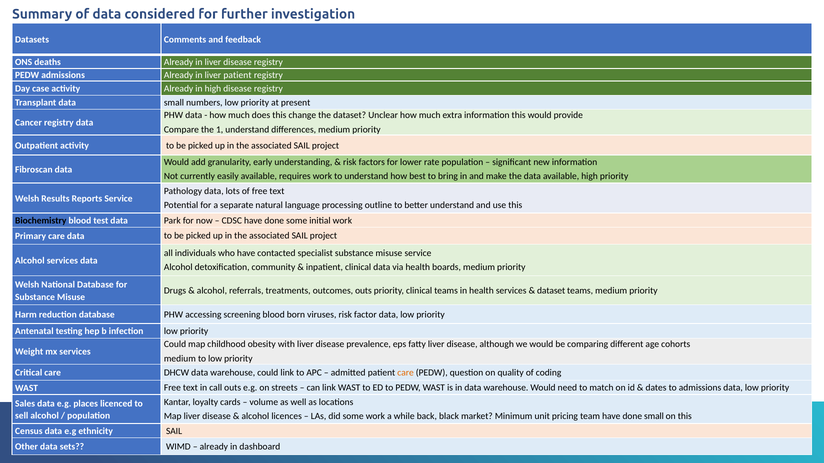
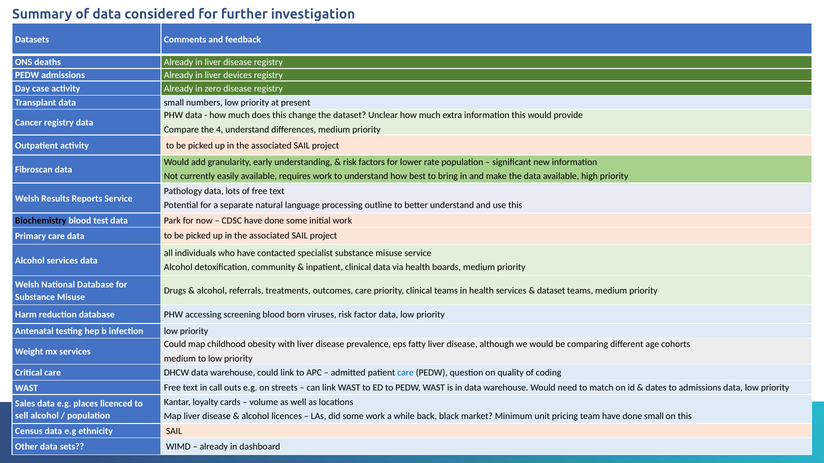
liver patient: patient -> devices (238, 75)
in high: high -> zero (213, 89)
1: 1 -> 4 (220, 130)
outcomes outs: outs -> care (363, 291)
care colour: orange -> blue (406, 373)
